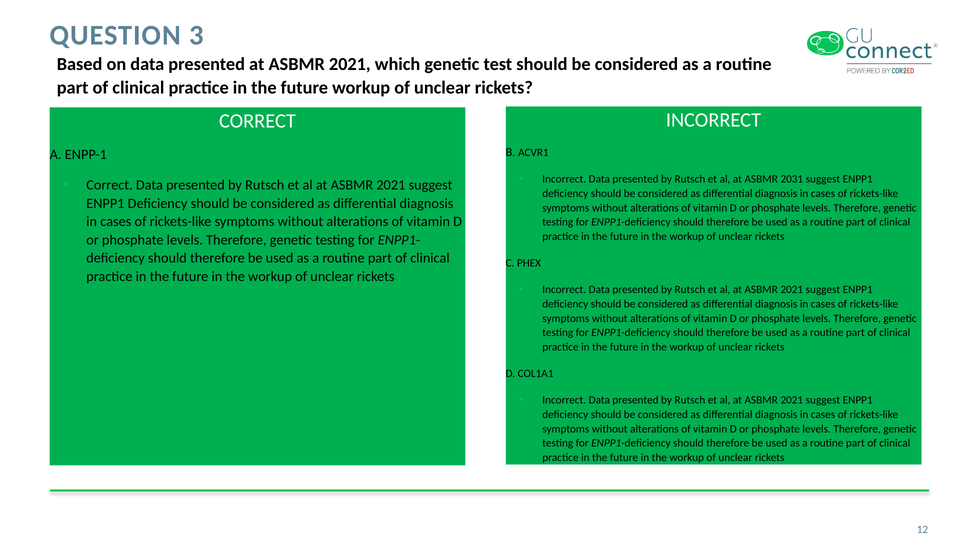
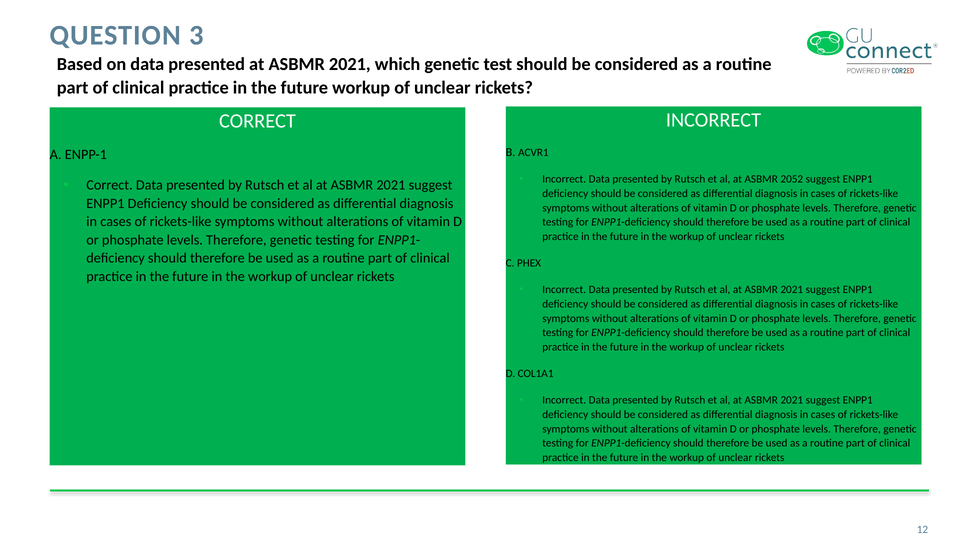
2031: 2031 -> 2052 (792, 179)
